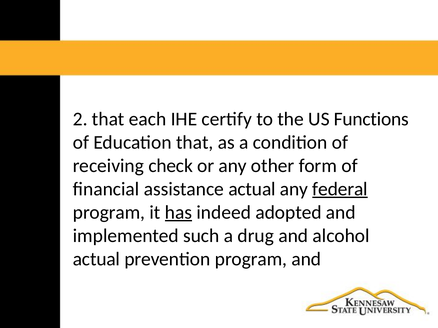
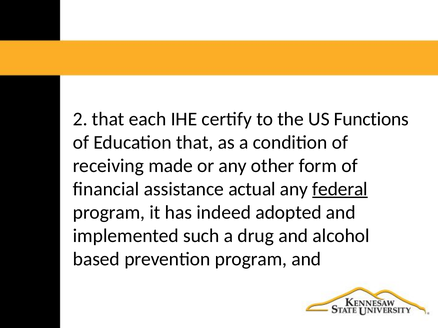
check: check -> made (171, 166)
has underline: present -> none (178, 213)
actual: actual -> based (96, 259)
